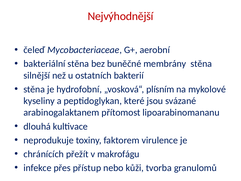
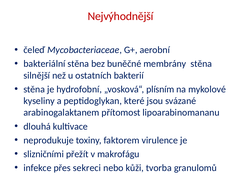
chránících: chránících -> slizničními (44, 154)
přístup: přístup -> sekreci (87, 168)
